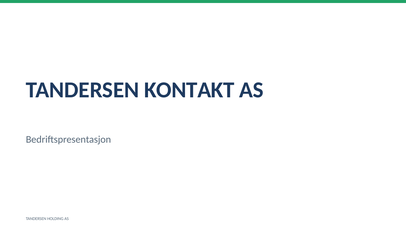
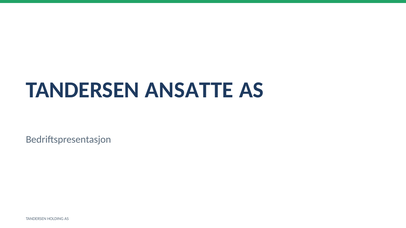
KONTAKT: KONTAKT -> ANSATTE (189, 90)
